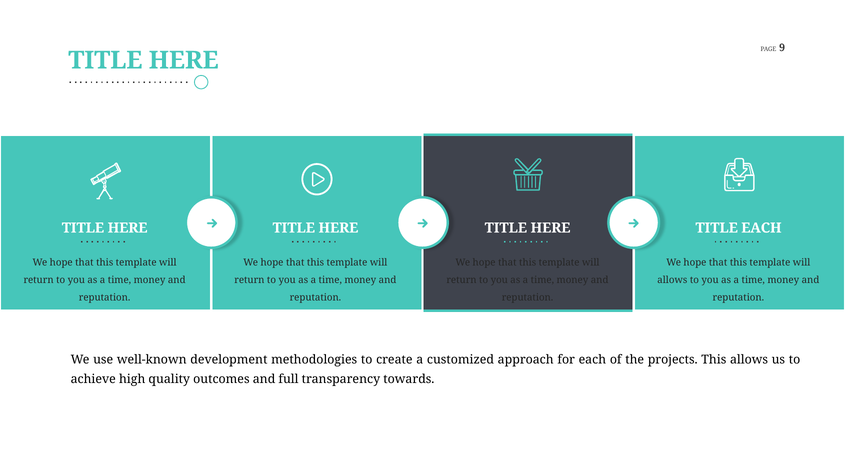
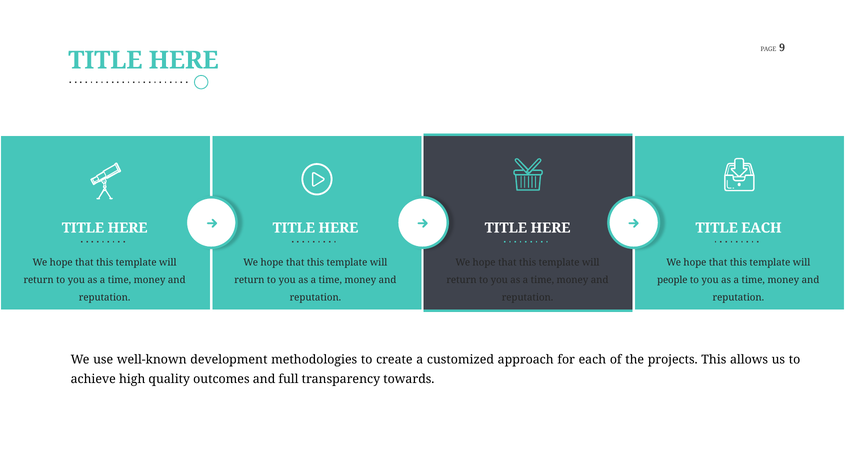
allows: allows -> people (672, 280)
